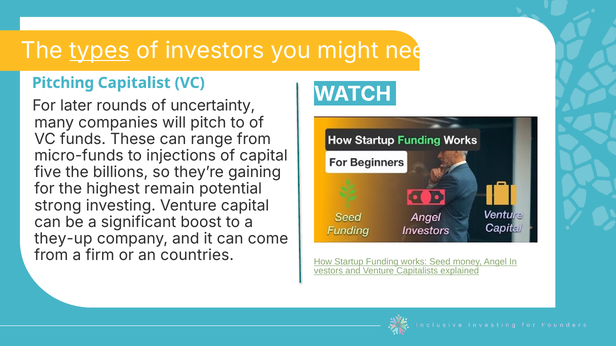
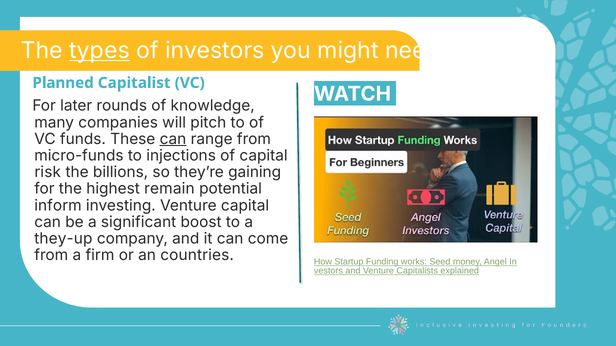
Pitching: Pitching -> Planned (63, 83)
uncertainty: uncertainty -> knowledge (213, 106)
can underline: none -> present (173, 139)
five: five -> risk (48, 173)
strong: strong -> inform (58, 206)
